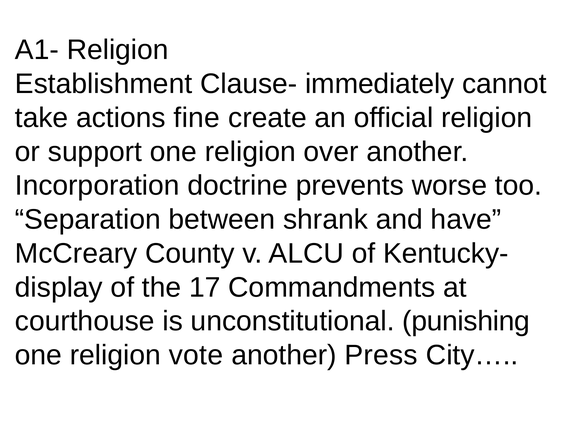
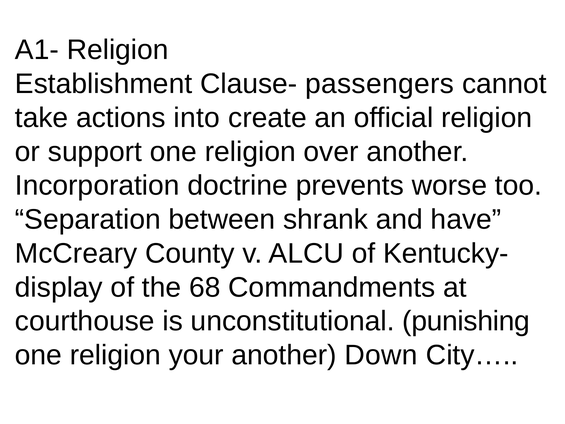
immediately: immediately -> passengers (380, 84)
fine: fine -> into (197, 118)
17: 17 -> 68 (205, 287)
vote: vote -> your (196, 355)
Press: Press -> Down (381, 355)
